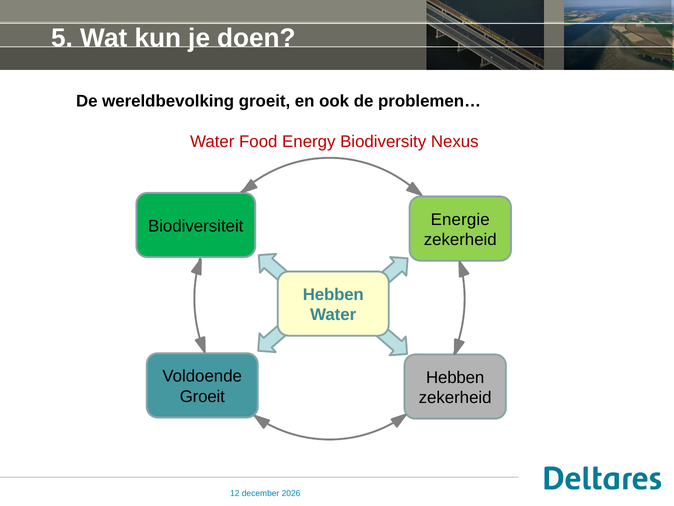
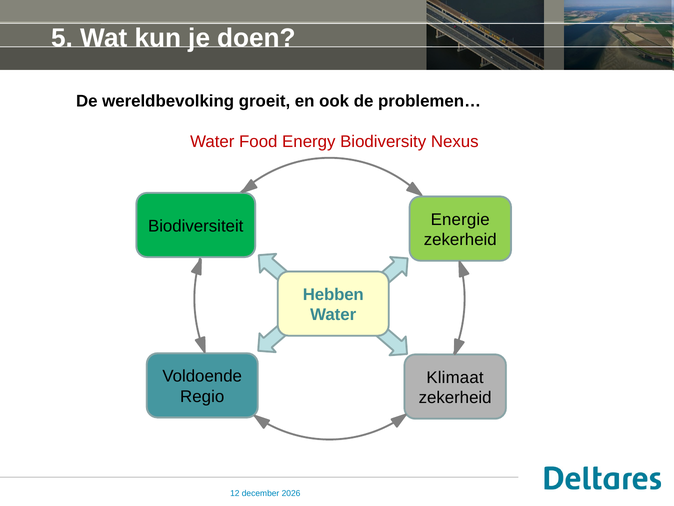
Hebben: Hebben -> Klimaat (455, 377)
Groeit: Groeit -> Regio (202, 396)
